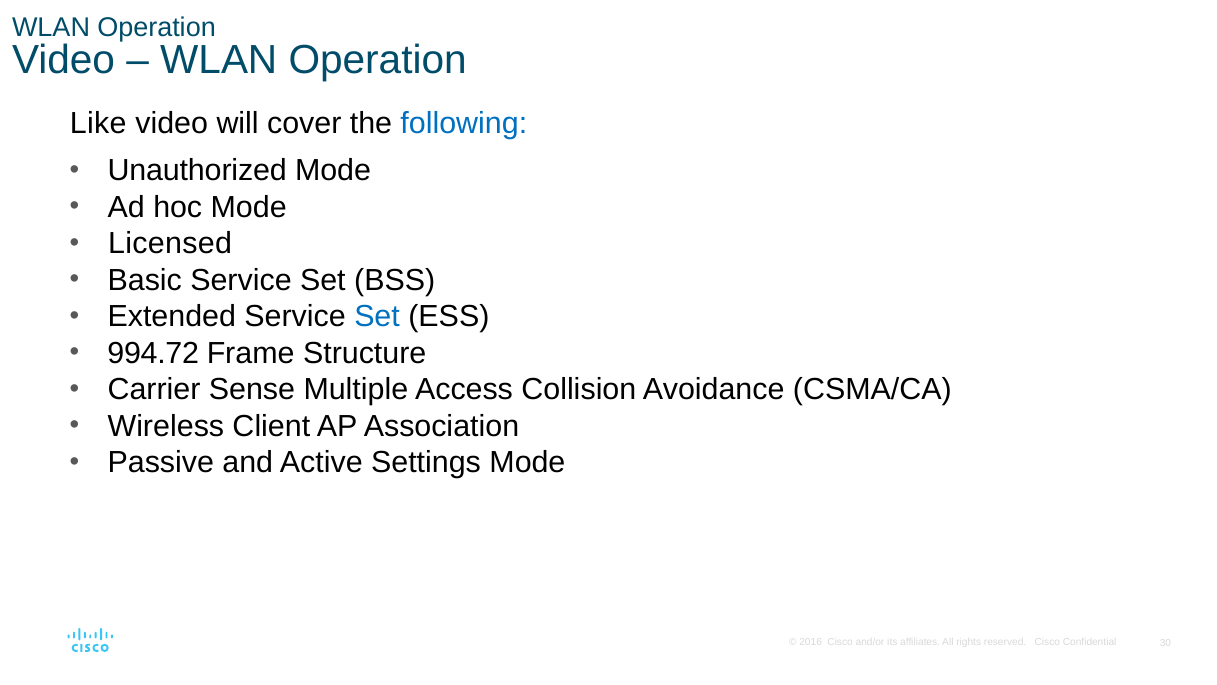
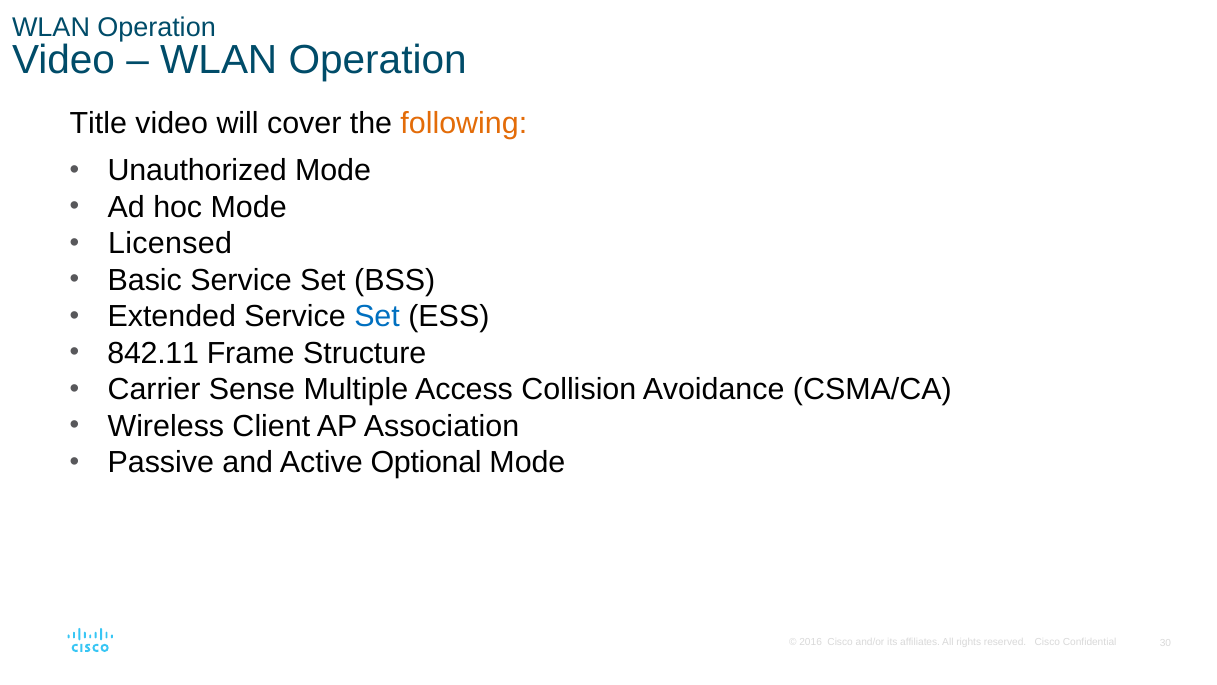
Like: Like -> Title (98, 124)
following colour: blue -> orange (464, 124)
994.72: 994.72 -> 842.11 (153, 353)
Settings: Settings -> Optional (426, 463)
